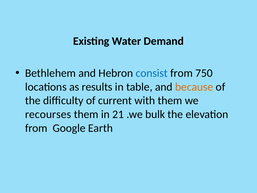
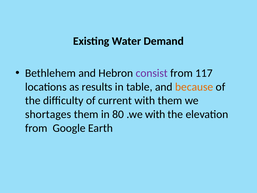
consist colour: blue -> purple (152, 73)
750: 750 -> 117 (204, 73)
recourses: recourses -> shortages (48, 114)
21: 21 -> 80 (118, 114)
.we bulk: bulk -> with (155, 114)
